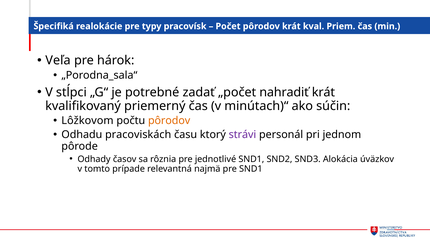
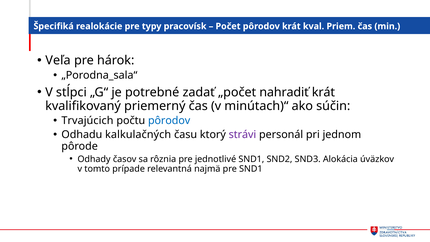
Lôžkovom: Lôžkovom -> Trvajúcich (87, 121)
pôrodov colour: orange -> blue (169, 121)
pracoviskách: pracoviskách -> kalkulačných (138, 135)
